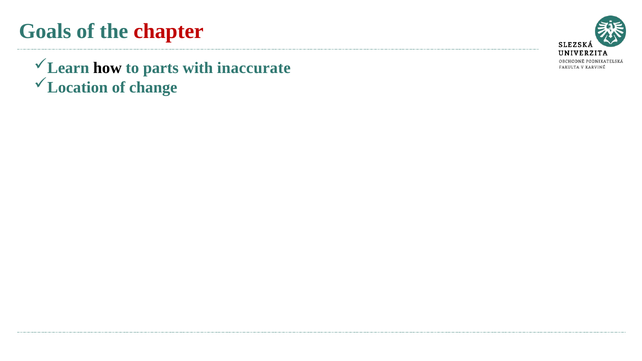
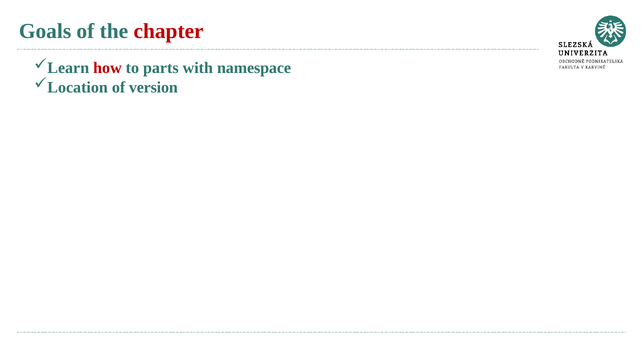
how colour: black -> red (107, 68)
inaccurate: inaccurate -> namespace (254, 68)
change: change -> version (153, 87)
